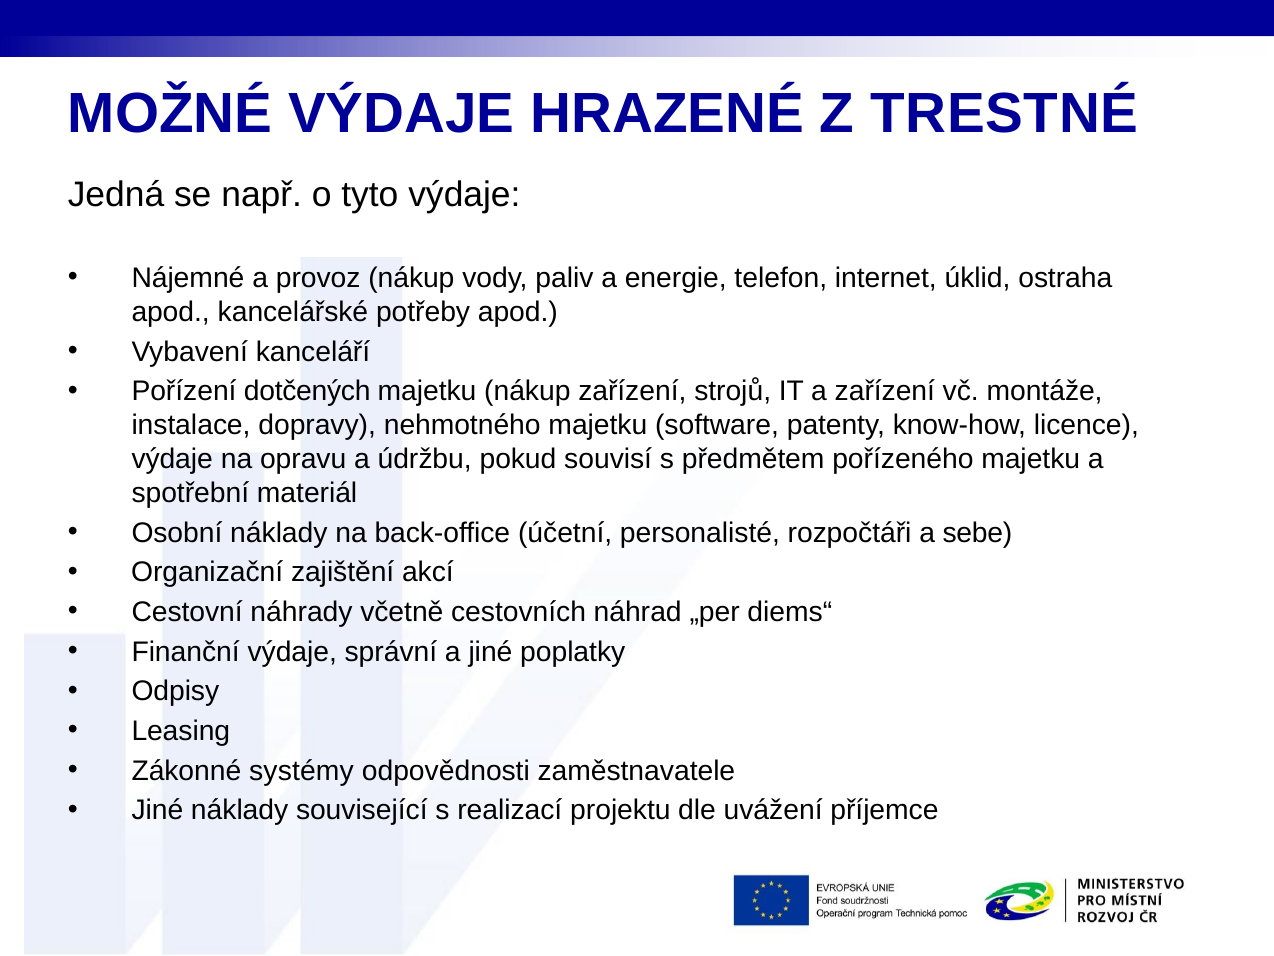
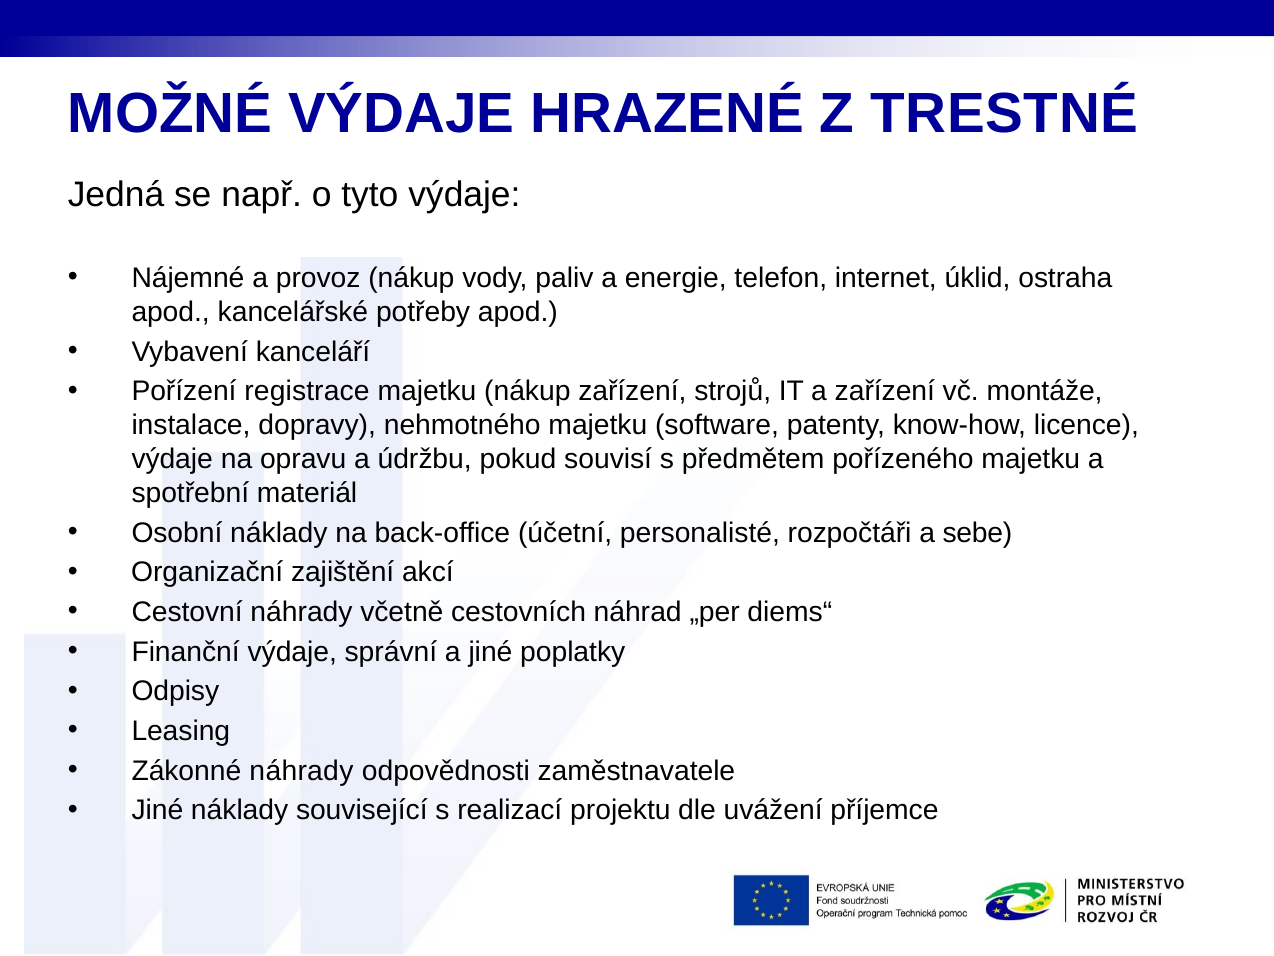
dotčených: dotčených -> registrace (307, 391)
Zákonné systémy: systémy -> náhrady (301, 770)
